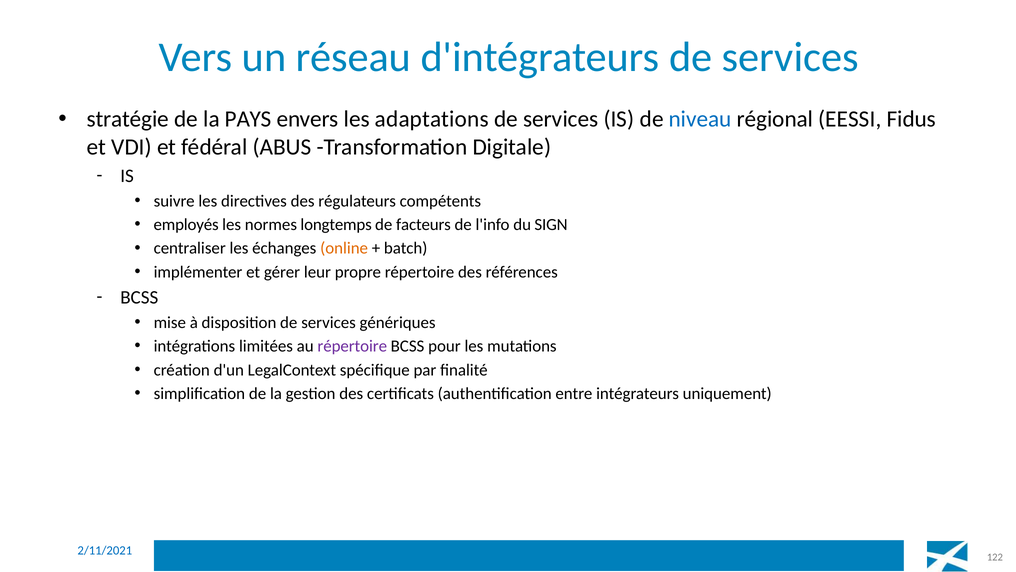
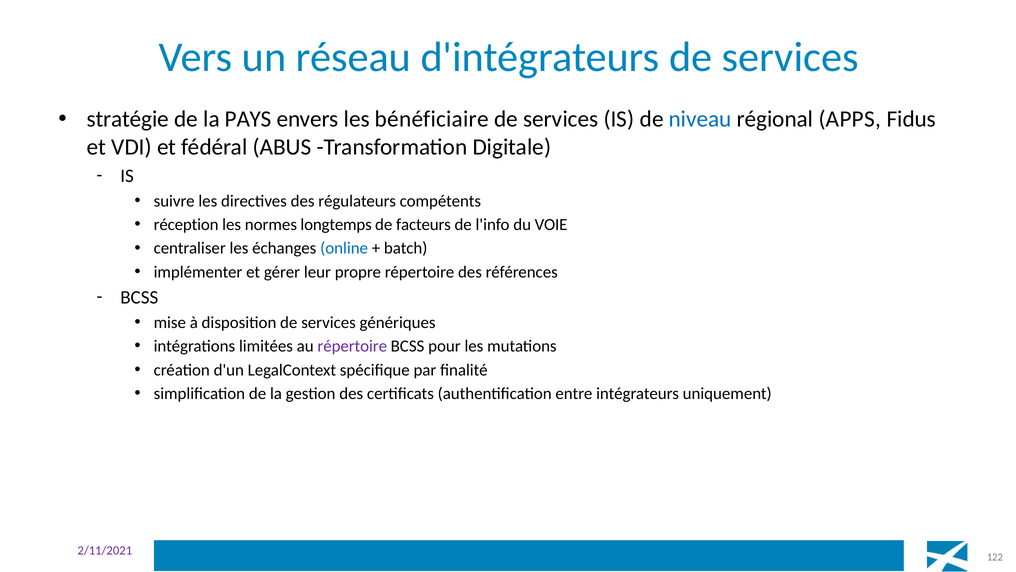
adaptations: adaptations -> bénéficiaire (432, 119)
EESSI: EESSI -> APPS (850, 119)
employés: employés -> réception (186, 224)
SIGN: SIGN -> VOIE (551, 224)
online colour: orange -> blue (344, 248)
2/11/2021 colour: blue -> purple (105, 550)
